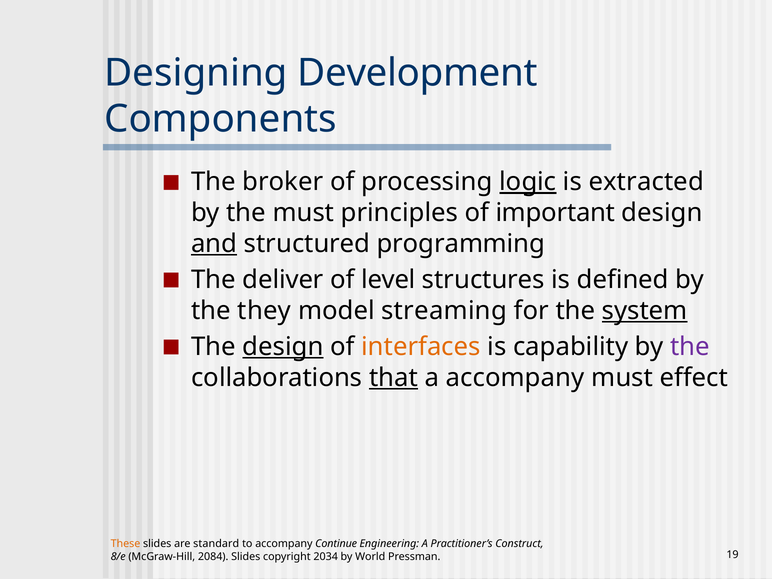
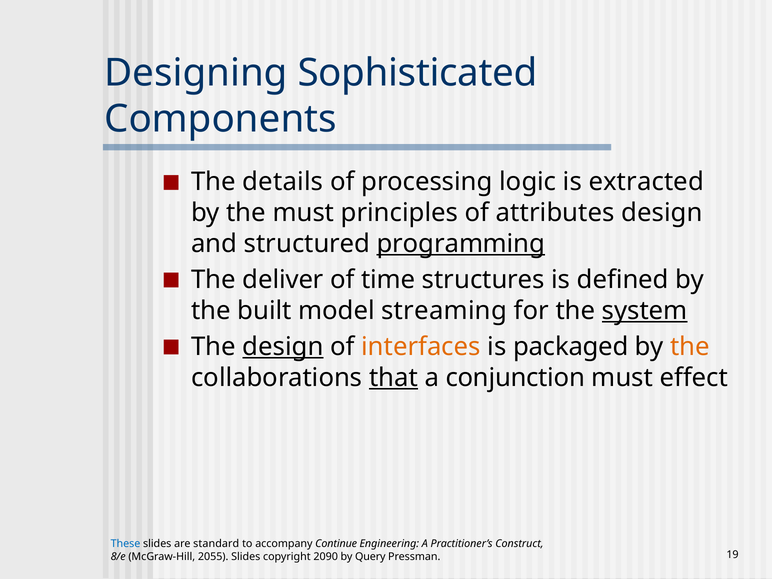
Development: Development -> Sophisticated (417, 73)
broker: broker -> details (283, 182)
logic underline: present -> none (528, 182)
important: important -> attributes (555, 213)
and underline: present -> none (214, 244)
programming underline: none -> present (461, 244)
level: level -> time (388, 280)
they: they -> built (264, 311)
capability: capability -> packaged (571, 347)
the colour: purple -> orange (690, 347)
a accompany: accompany -> conjunction (515, 378)
These colour: orange -> blue (126, 544)
2084: 2084 -> 2055 (213, 557)
2034: 2034 -> 2090 (326, 557)
World: World -> Query (370, 557)
